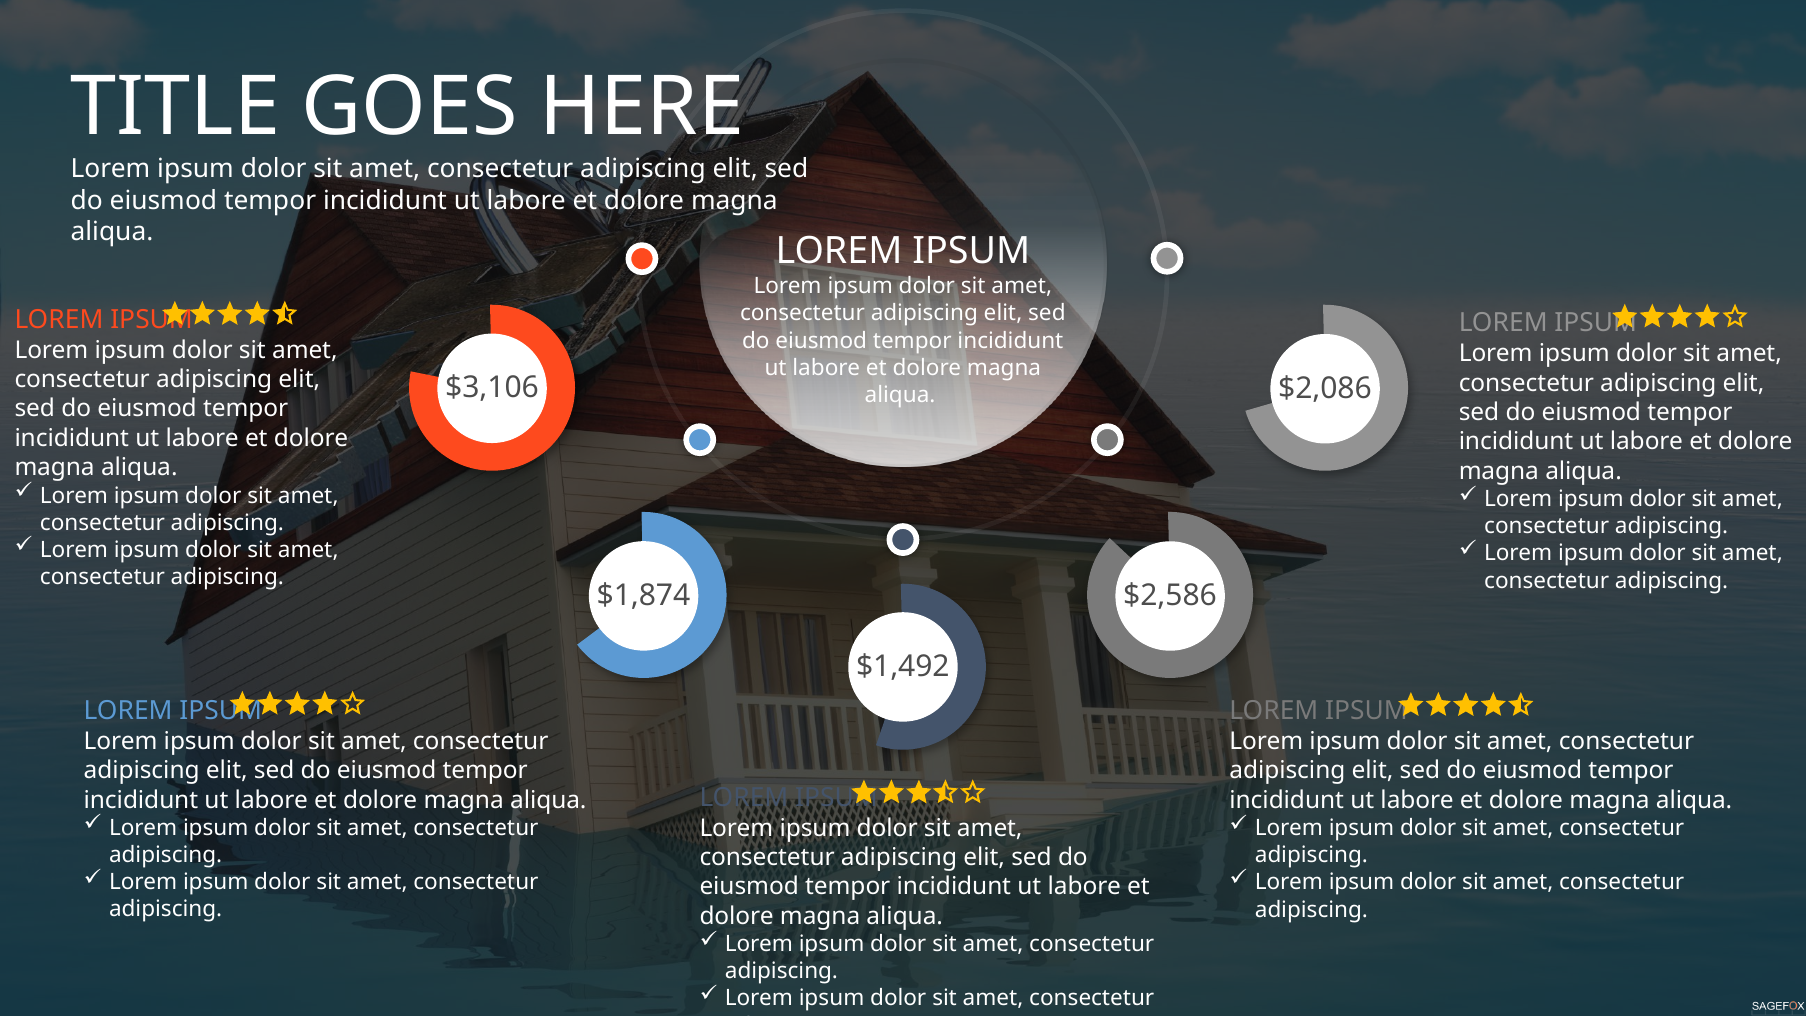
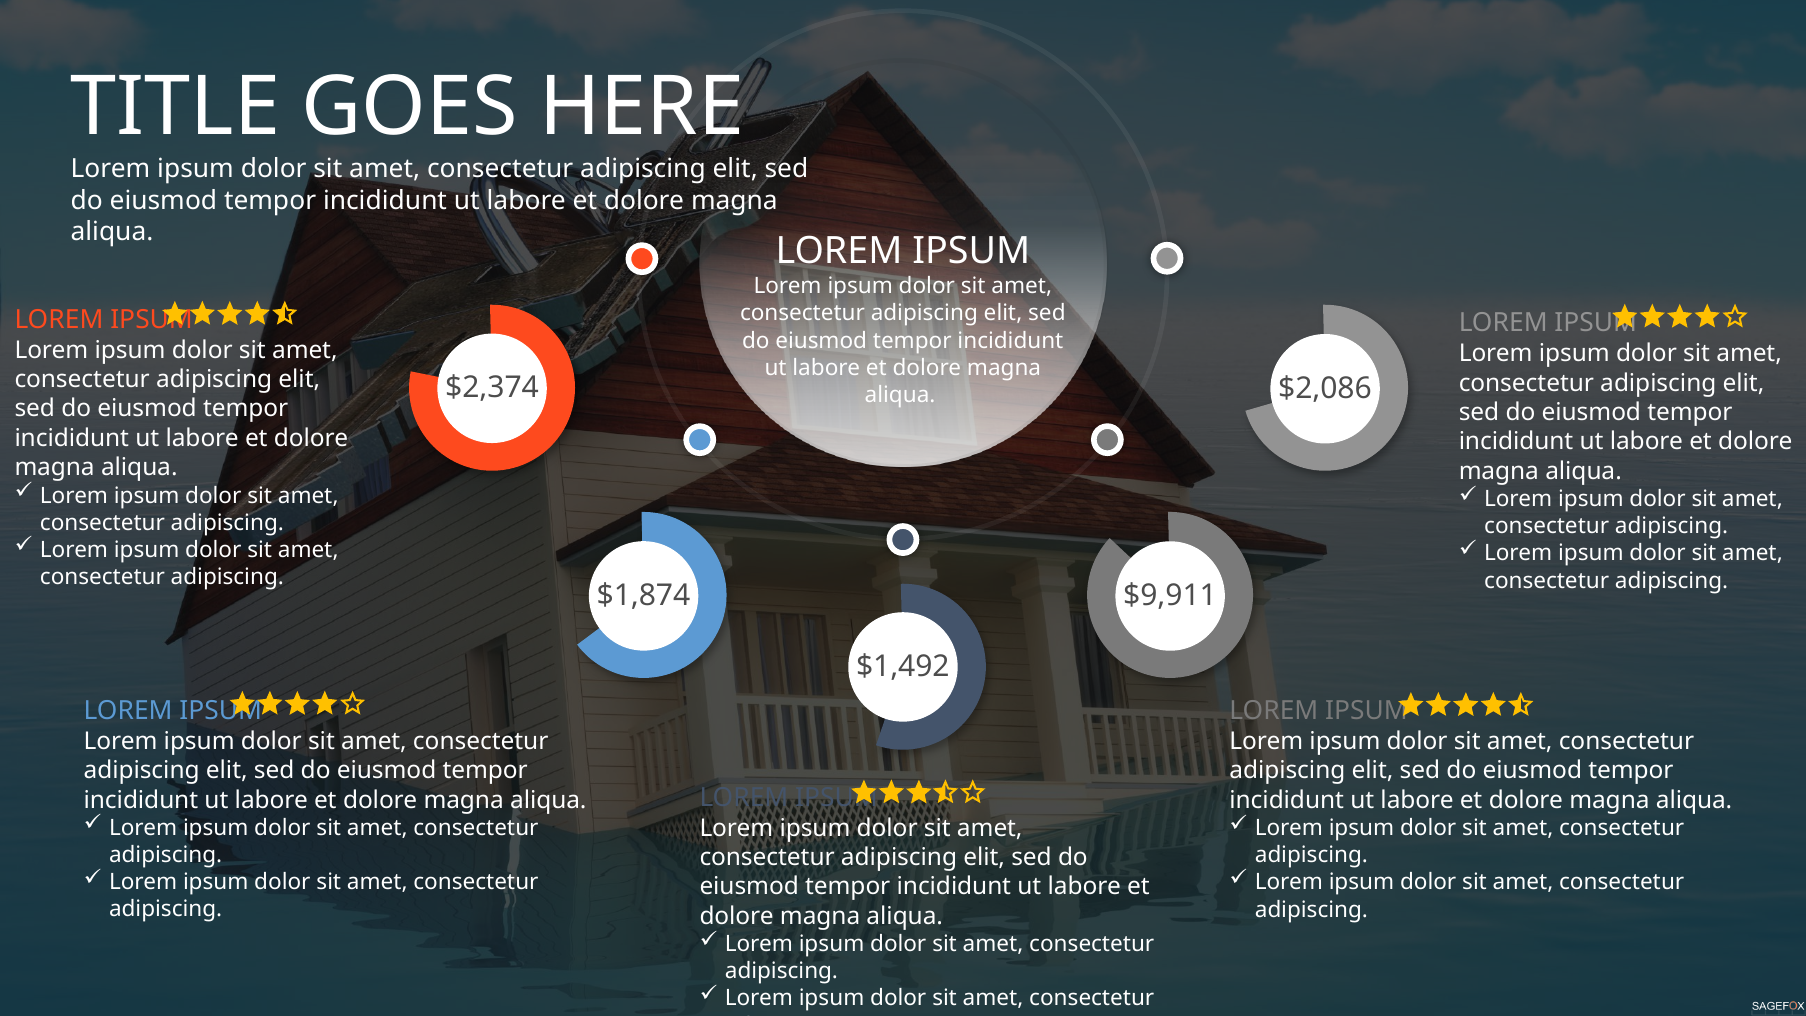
$3,106: $3,106 -> $2,374 (492, 388)
$2,586: $2,586 -> $9,911 (1170, 596)
